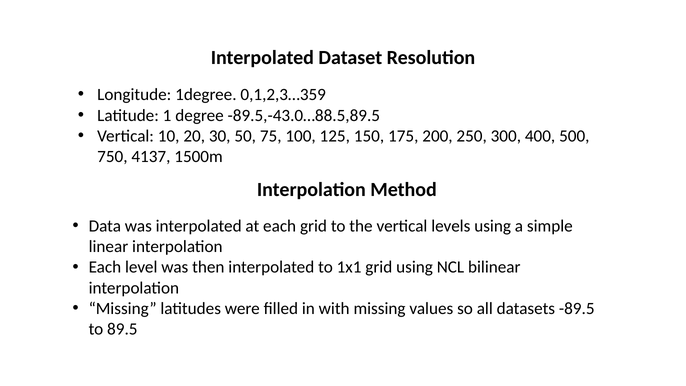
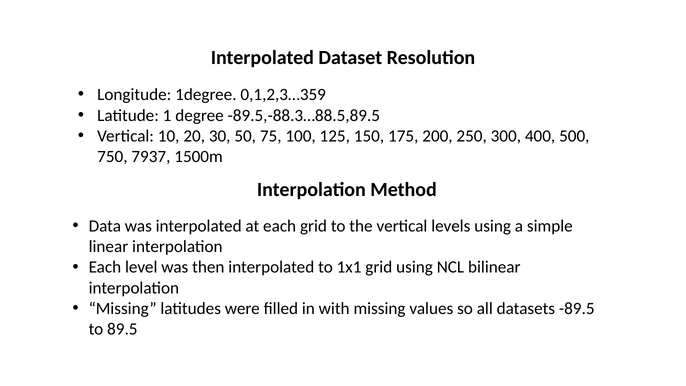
-89.5,-43.0…88.5,89.5: -89.5,-43.0…88.5,89.5 -> -89.5,-88.3…88.5,89.5 (304, 115)
4137: 4137 -> 7937 (151, 156)
